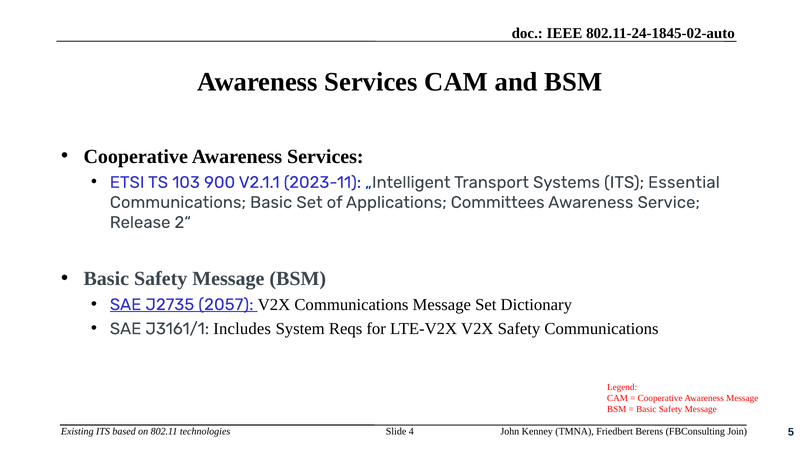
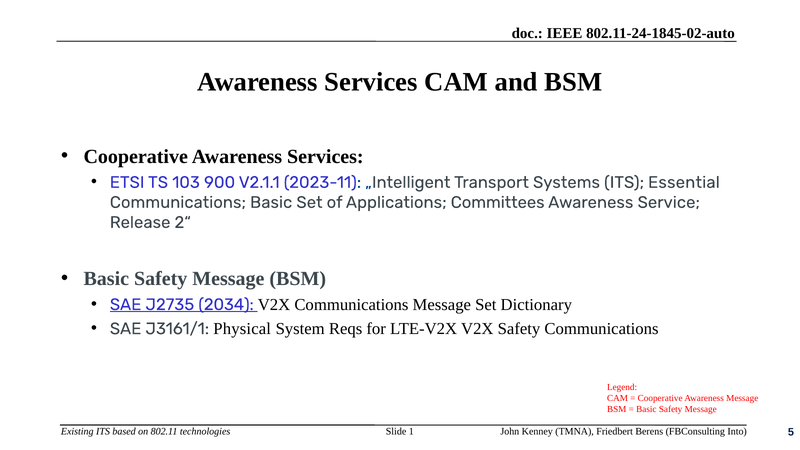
2057: 2057 -> 2034 (226, 305)
Includes: Includes -> Physical (242, 329)
4: 4 -> 1 (411, 432)
Join: Join -> Into (737, 432)
